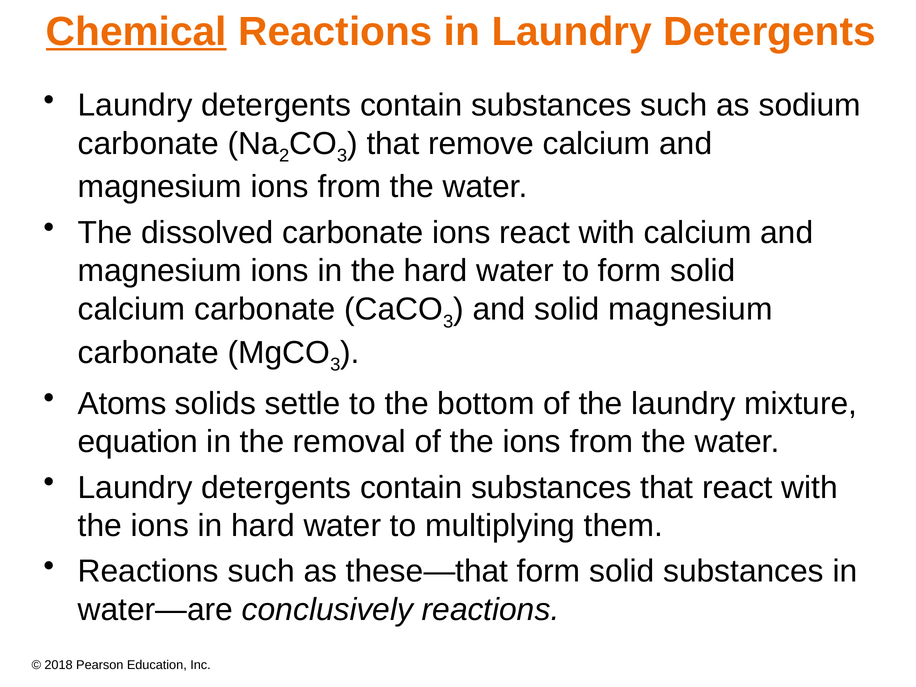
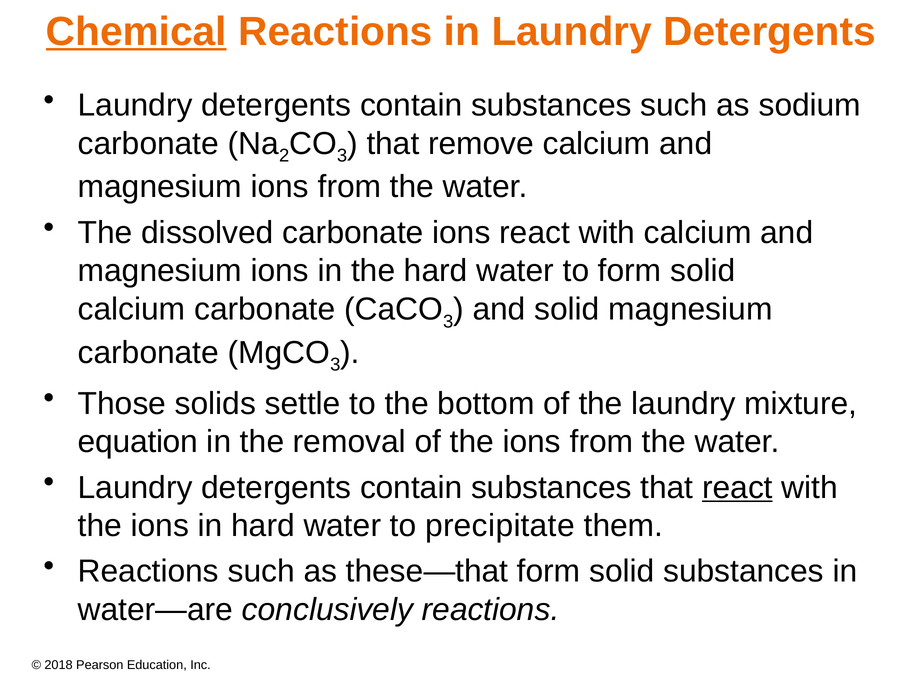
Atoms: Atoms -> Those (122, 404)
react underline: none -> present (737, 488)
multiplying: multiplying -> precipitate (500, 526)
